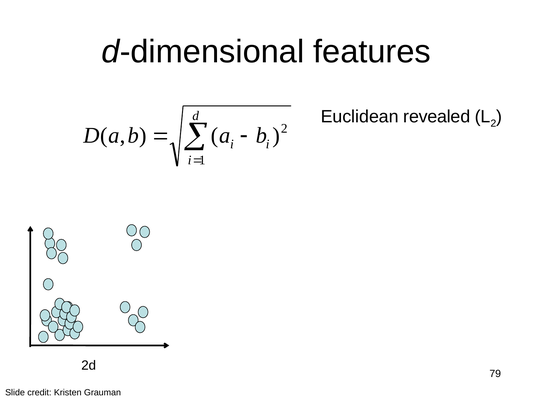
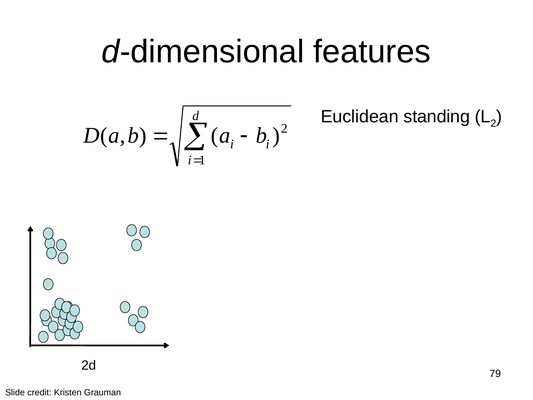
revealed: revealed -> standing (437, 116)
